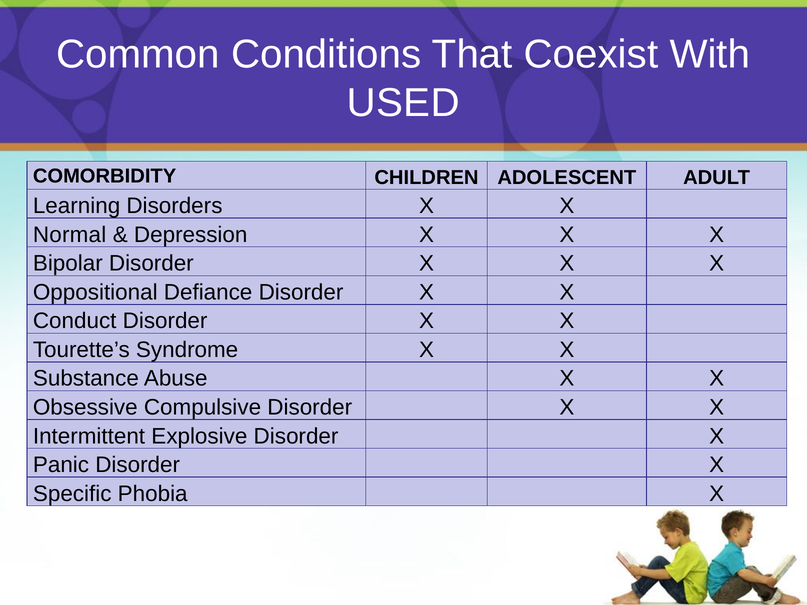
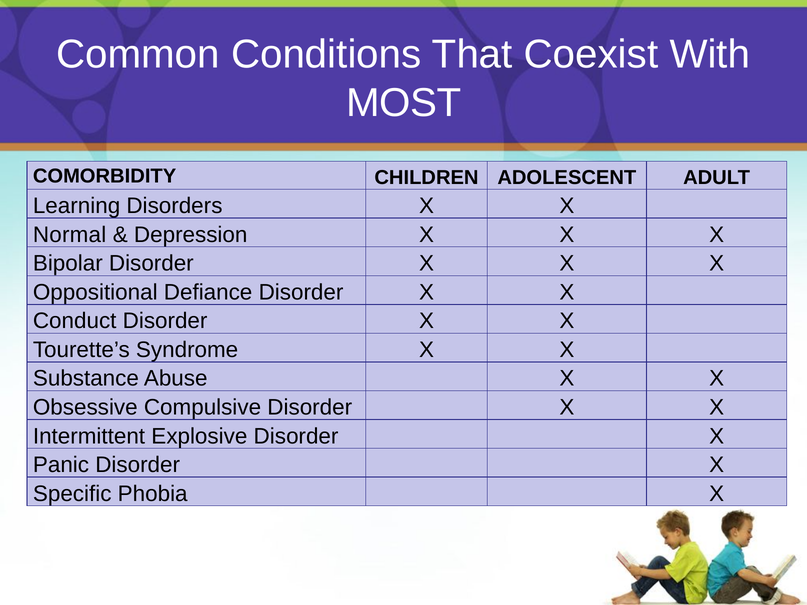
USED: USED -> MOST (404, 103)
